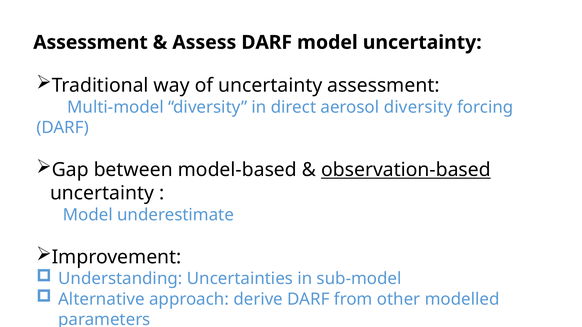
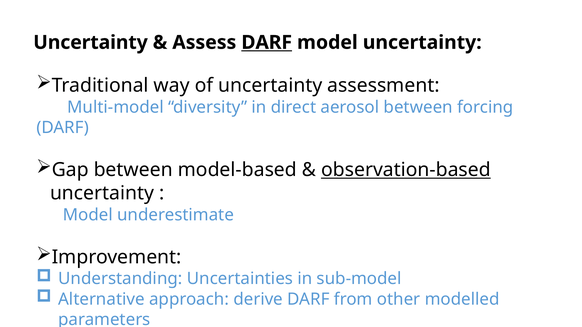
Assessment: Assessment -> Uncertainty (90, 42)
DARF underline: none -> present (267, 42)
aerosol diversity: diversity -> between (418, 107)
